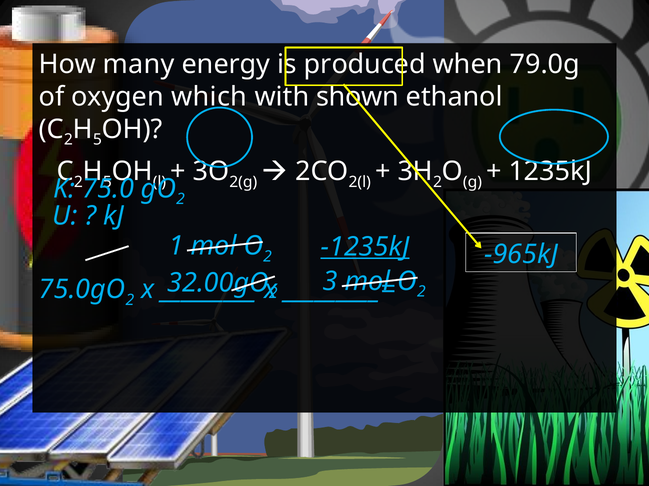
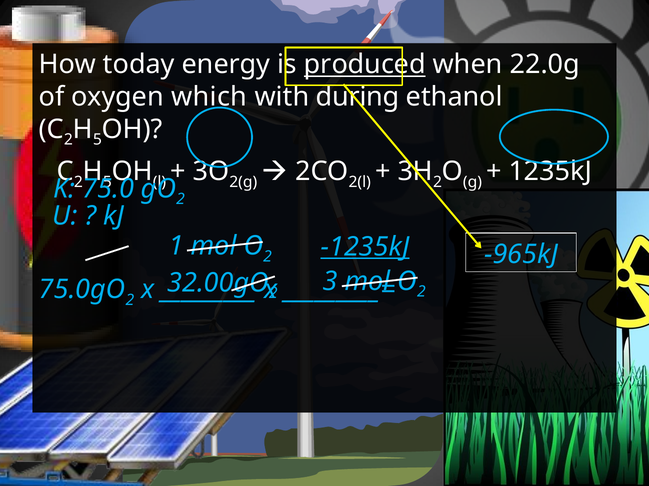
many: many -> today (139, 65)
produced underline: none -> present (365, 65)
79.0g: 79.0g -> 22.0g (545, 65)
shown: shown -> during (358, 97)
